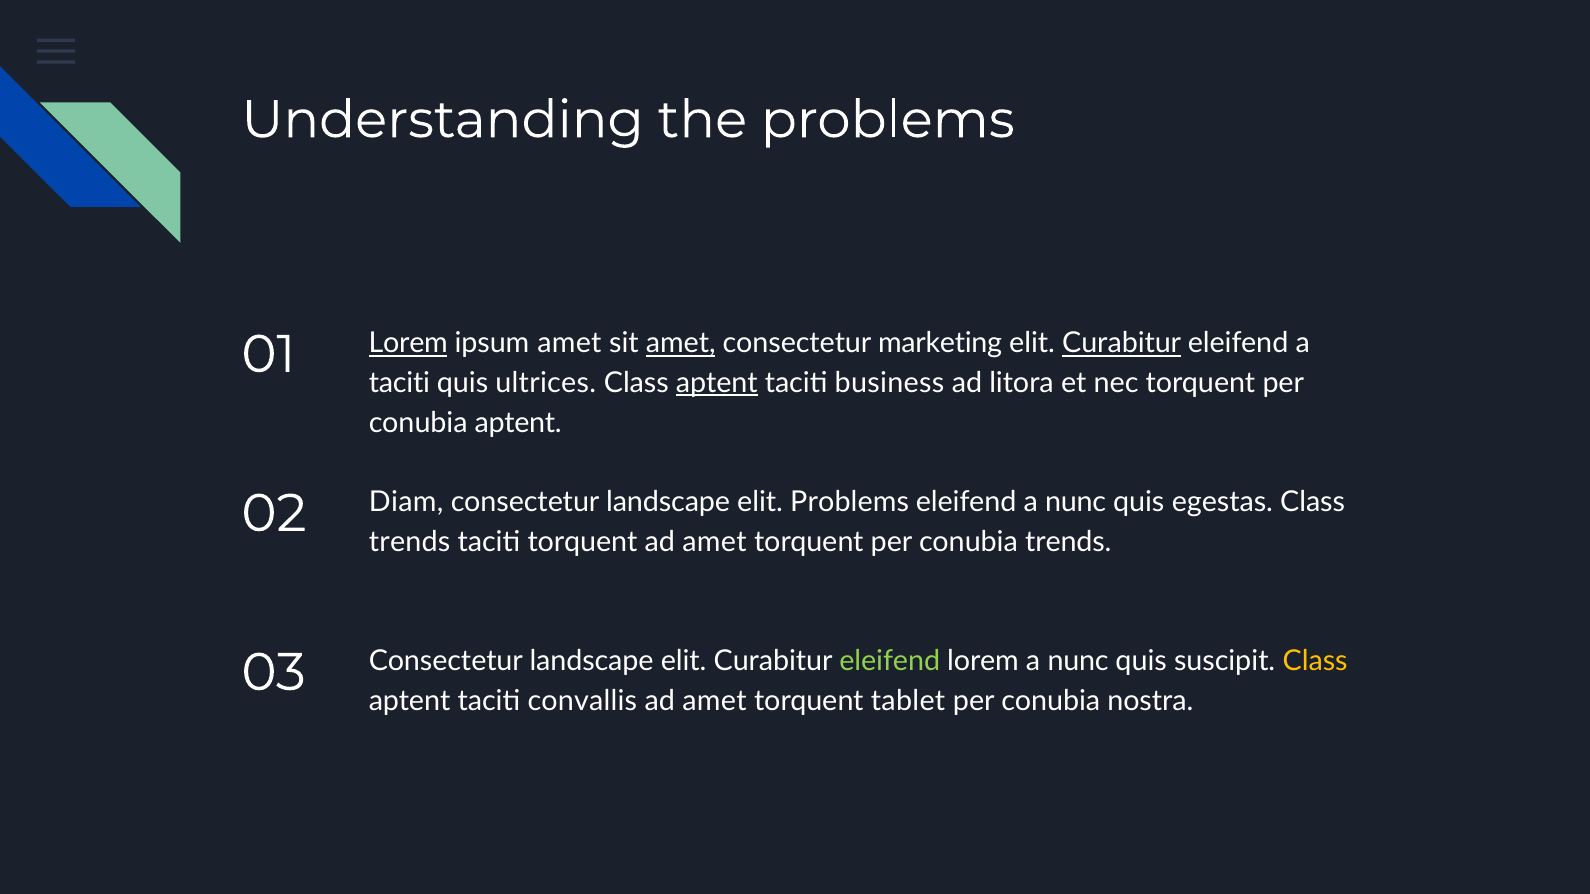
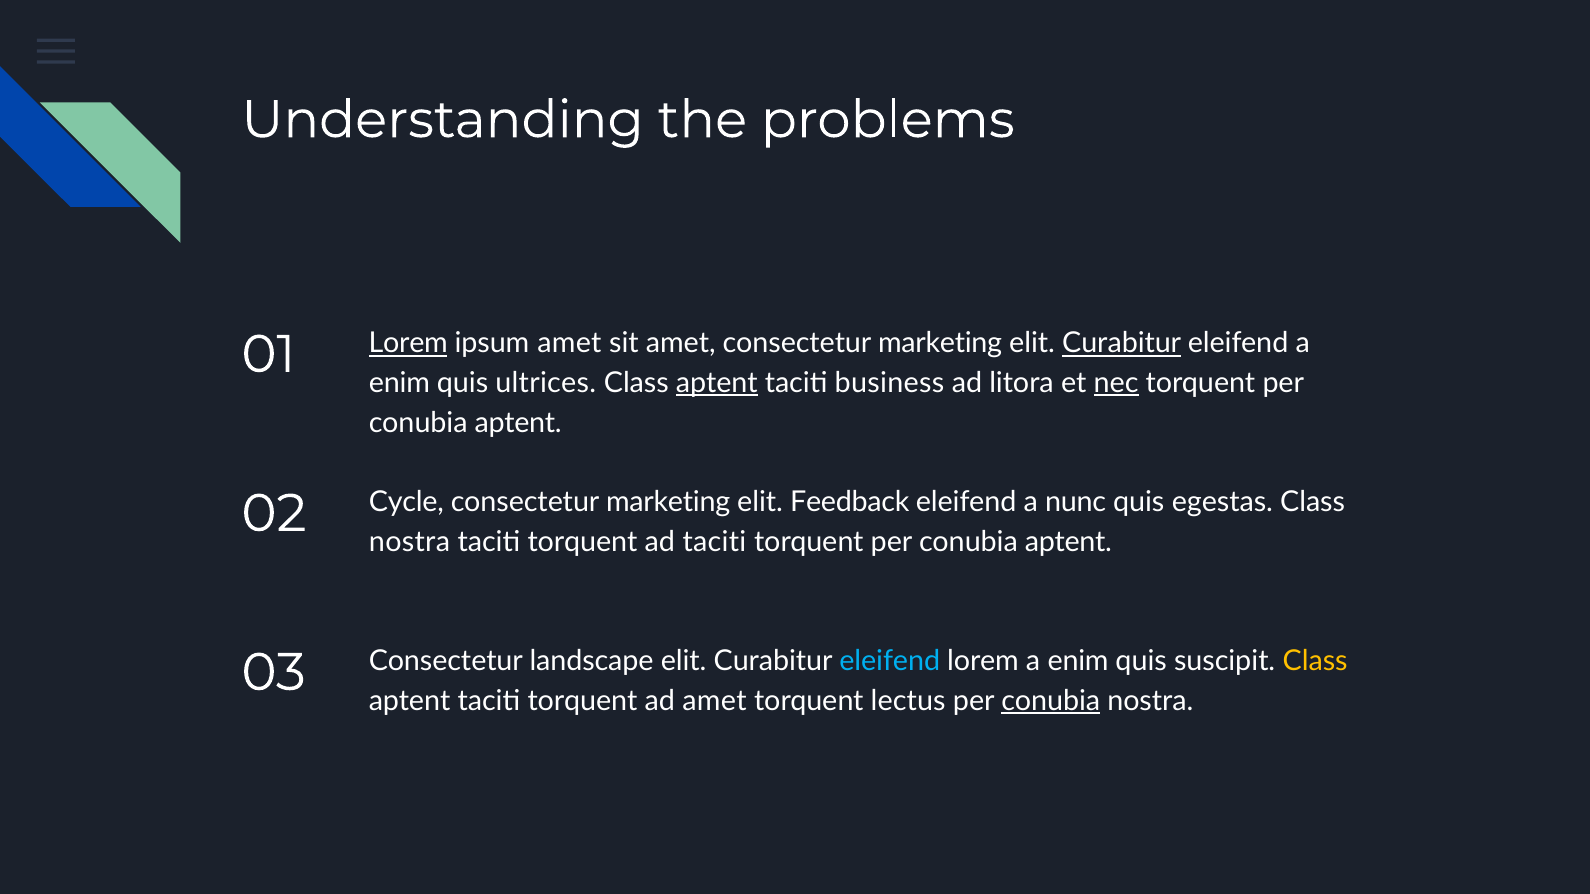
amet underline: present -> none (681, 344)
taciti: taciti -> enim (399, 383)
nec underline: none -> present (1116, 383)
Diam: Diam -> Cycle (406, 503)
landscape: landscape -> marketing (668, 503)
elit Problems: Problems -> Feedback (850, 503)
trends: trends -> nostra (410, 542)
amet: amet -> taciti (714, 542)
trends: trends -> aptent (1068, 542)
eleifend colour: light green -> light blue (890, 662)
lorem a nunc: nunc -> enim (1078, 662)
aptent taciti convallis: convallis -> torquent (582, 701)
tablet: tablet -> lectus (908, 701)
conubia underline: none -> present (1051, 701)
